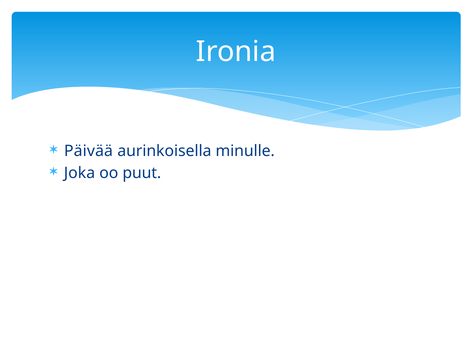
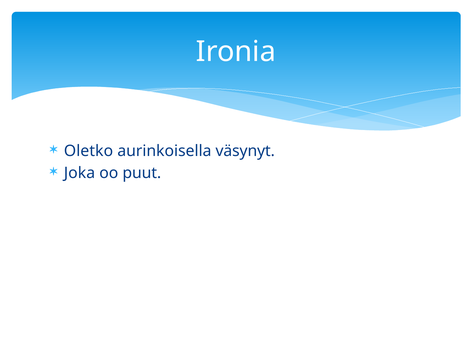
Päivää: Päivää -> Oletko (89, 151)
minulle: minulle -> väsynyt (245, 151)
